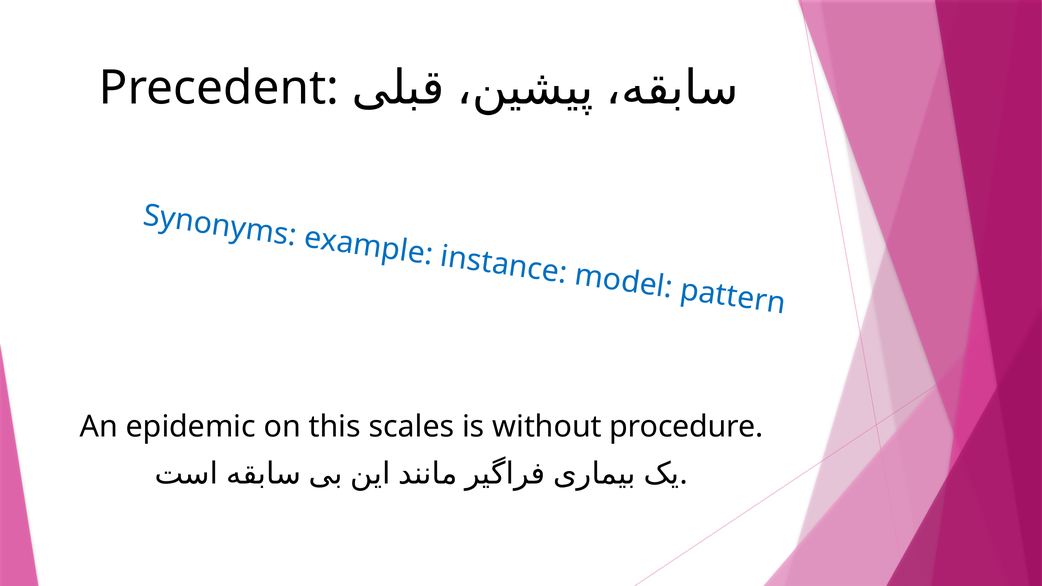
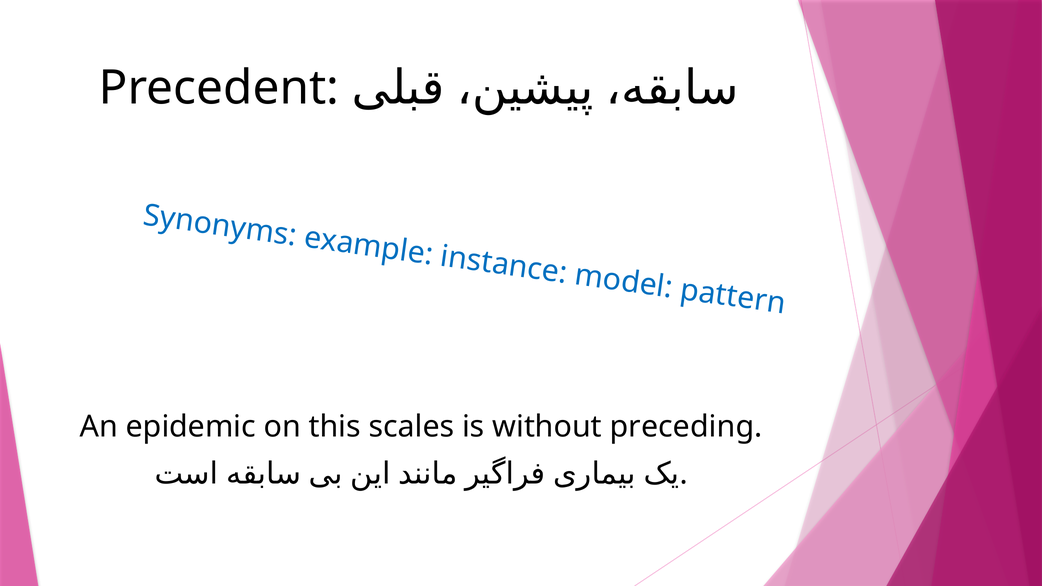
procedure: procedure -> preceding (686, 427)
